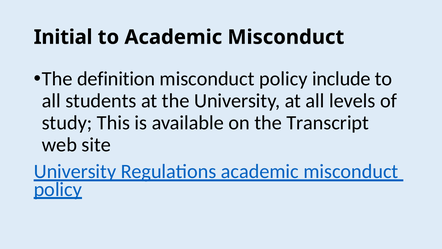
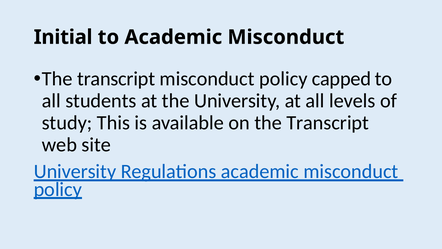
definition: definition -> transcript (116, 79)
include: include -> capped (341, 79)
